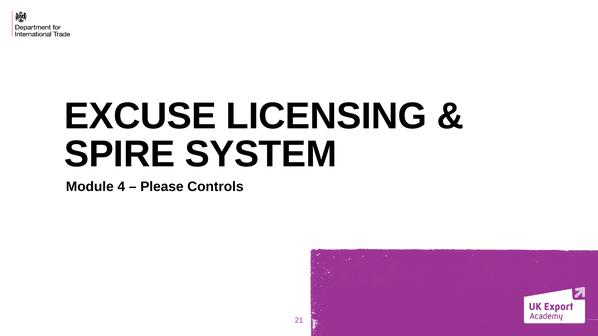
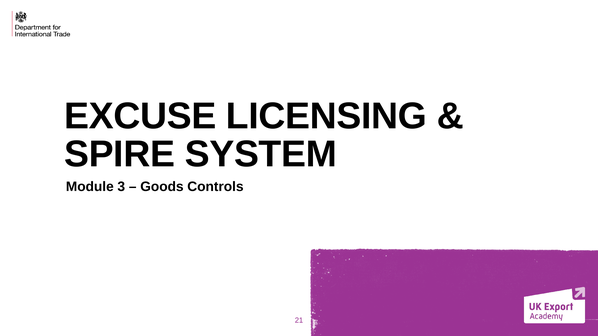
4: 4 -> 3 (121, 187)
Please: Please -> Goods (162, 187)
